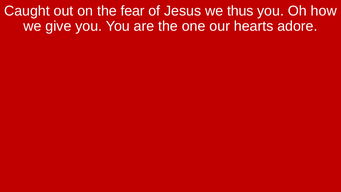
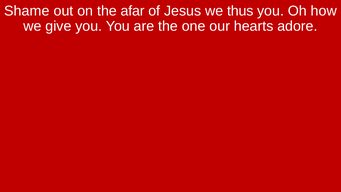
Caught: Caught -> Shame (27, 11)
fear: fear -> afar (133, 11)
